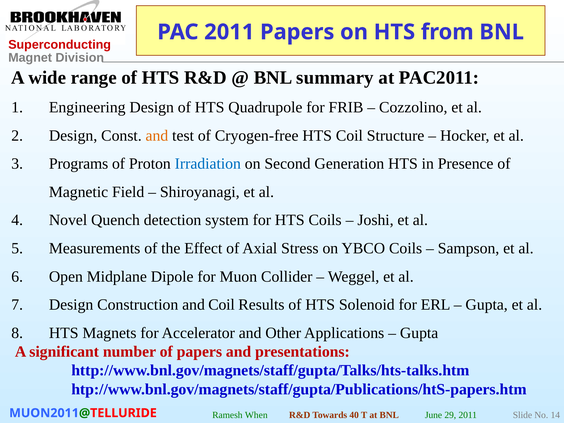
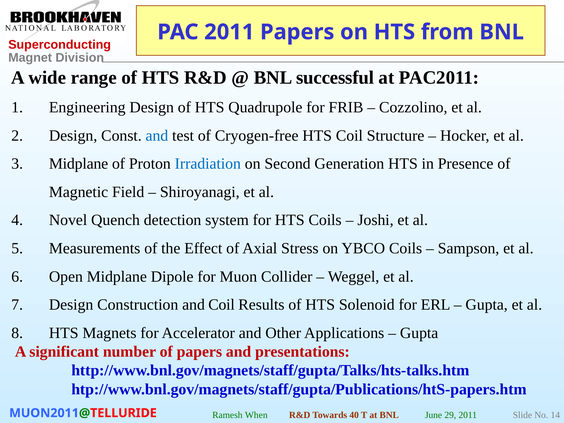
summary: summary -> successful (335, 77)
and colour: orange -> blue (157, 136)
Programs: Programs -> Midplane (79, 164)
